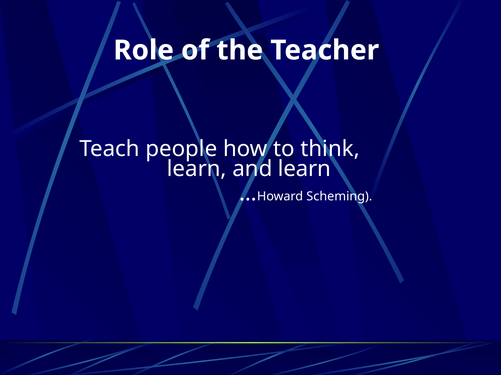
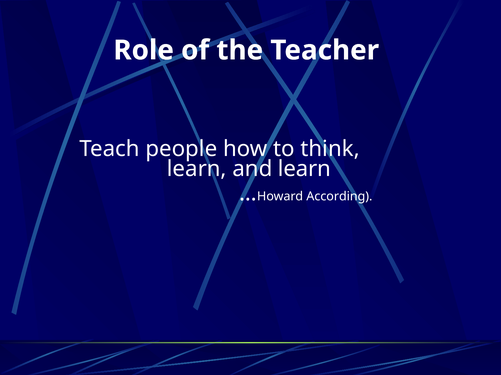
Scheming: Scheming -> According (339, 197)
